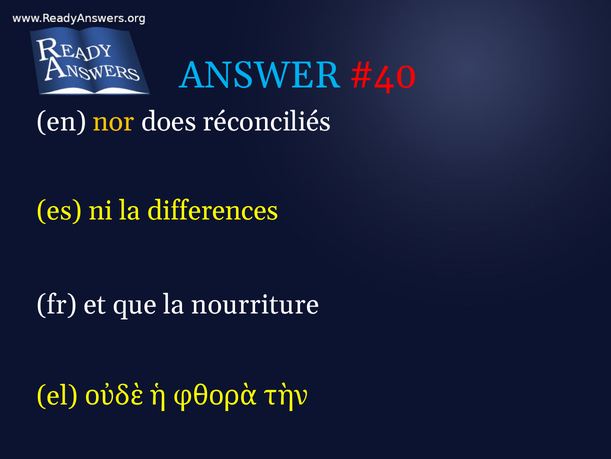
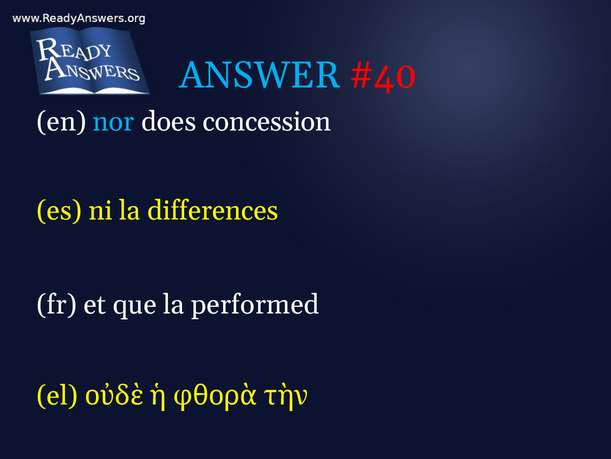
nor colour: yellow -> light blue (114, 122)
réconciliés: réconciliés -> concession (267, 122)
nourriture: nourriture -> performed (255, 304)
